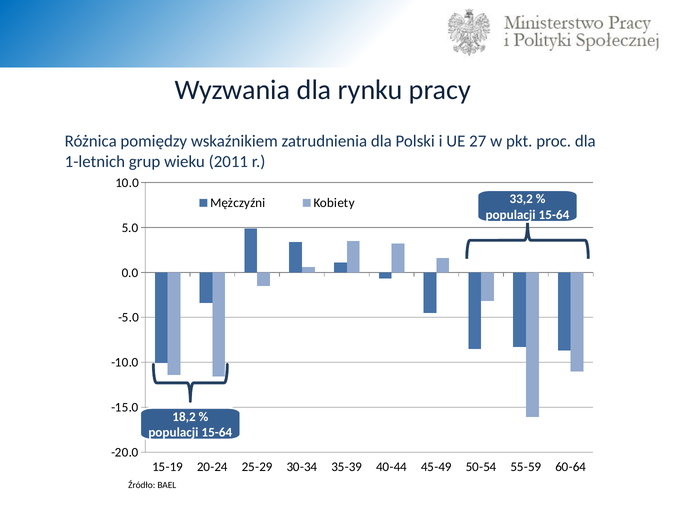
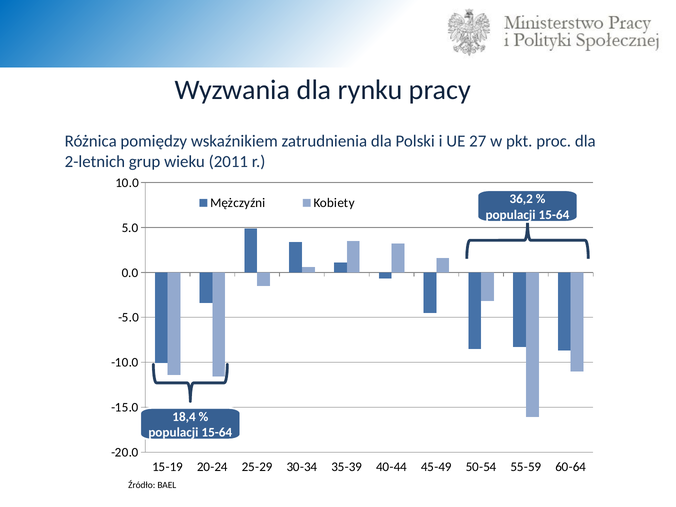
1-letnich: 1-letnich -> 2-letnich (95, 162)
33,2: 33,2 -> 36,2 (521, 199)
18,2: 18,2 -> 18,4 (184, 417)
